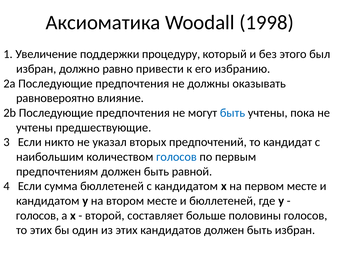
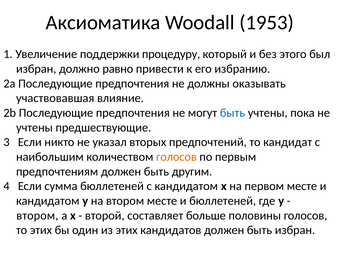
1998: 1998 -> 1953 (267, 23)
равновероятно: равновероятно -> участвовавшая (55, 98)
голосов colour: blue -> orange (176, 157)
равной: равной -> другим (192, 172)
голосов: голосов -> втором (37, 216)
